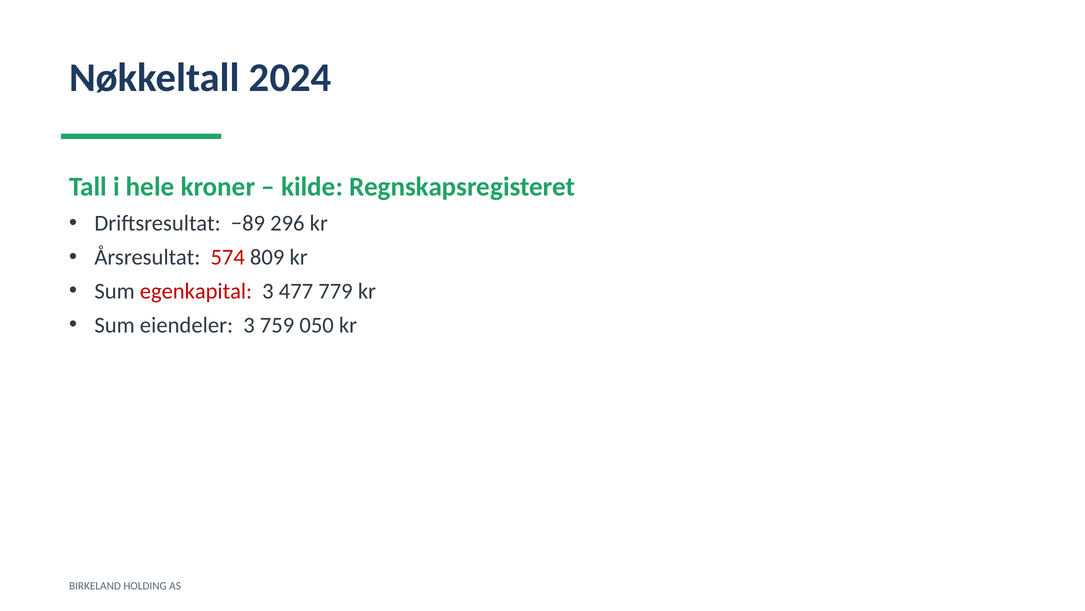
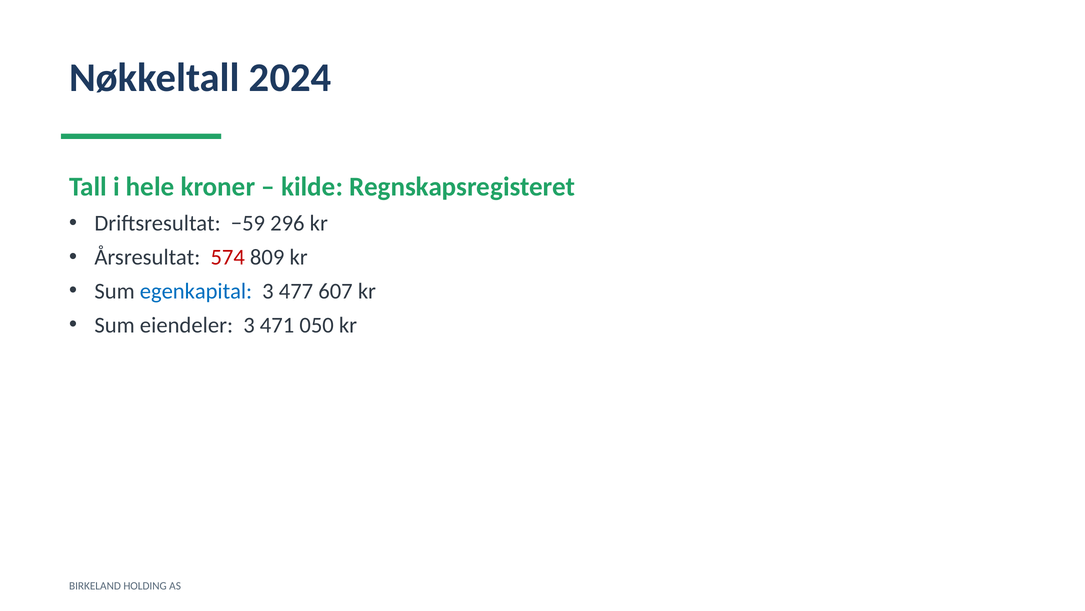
−89: −89 -> −59 (248, 223)
egenkapital colour: red -> blue (196, 291)
779: 779 -> 607 (335, 291)
759: 759 -> 471 (277, 325)
